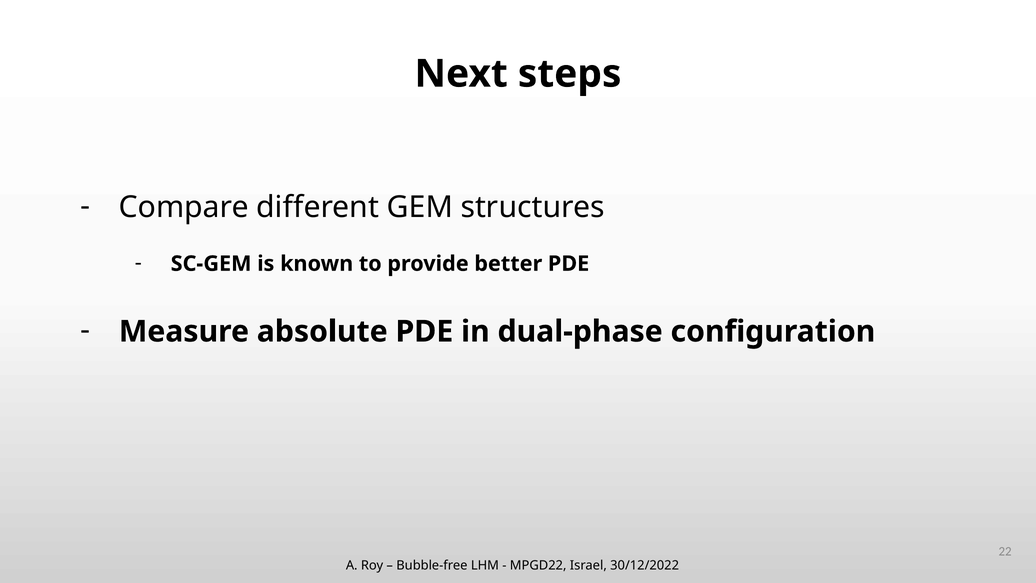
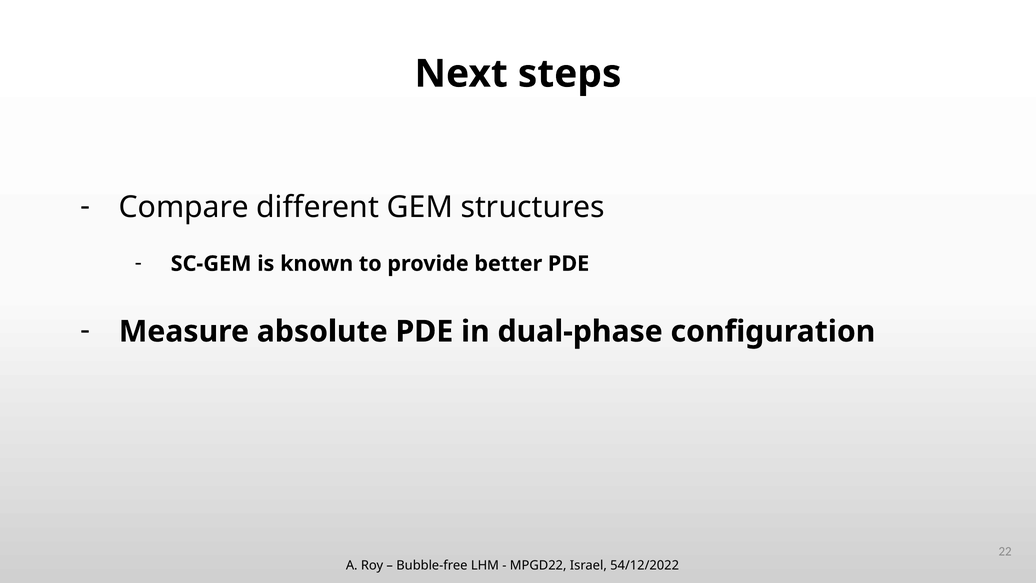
30/12/2022: 30/12/2022 -> 54/12/2022 (645, 565)
